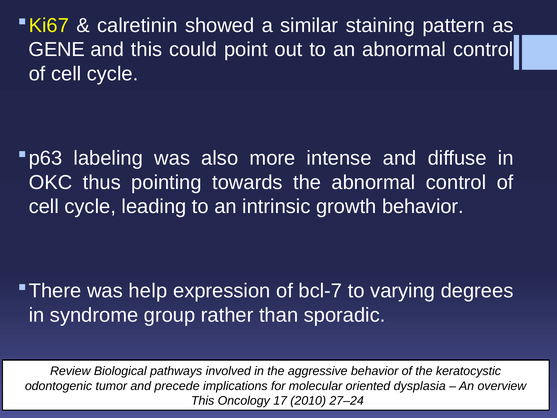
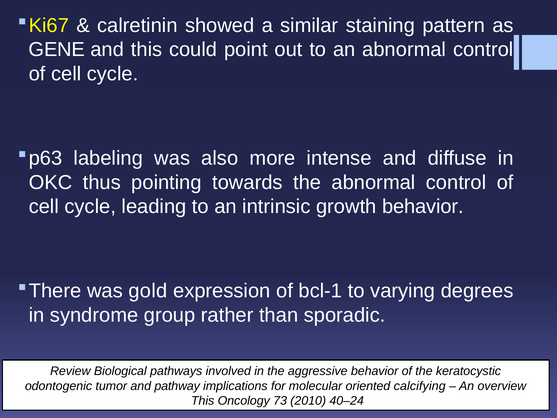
help: help -> gold (148, 291)
bcl-7: bcl-7 -> bcl-1 (320, 291)
precede: precede -> pathway (177, 386)
dysplasia: dysplasia -> calcifying (420, 386)
17: 17 -> 73 (280, 401)
27–24: 27–24 -> 40–24 (347, 401)
